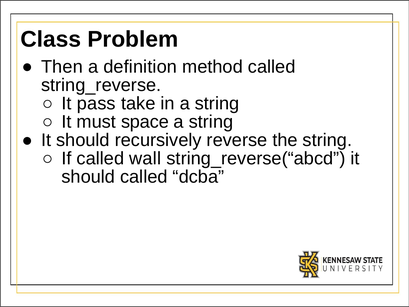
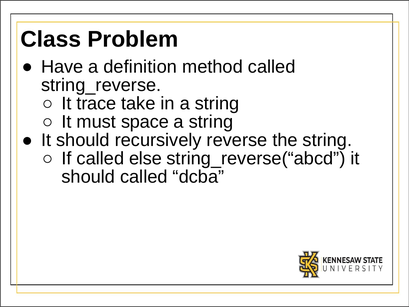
Then: Then -> Have (62, 67)
pass: pass -> trace (96, 103)
wall: wall -> else (145, 158)
